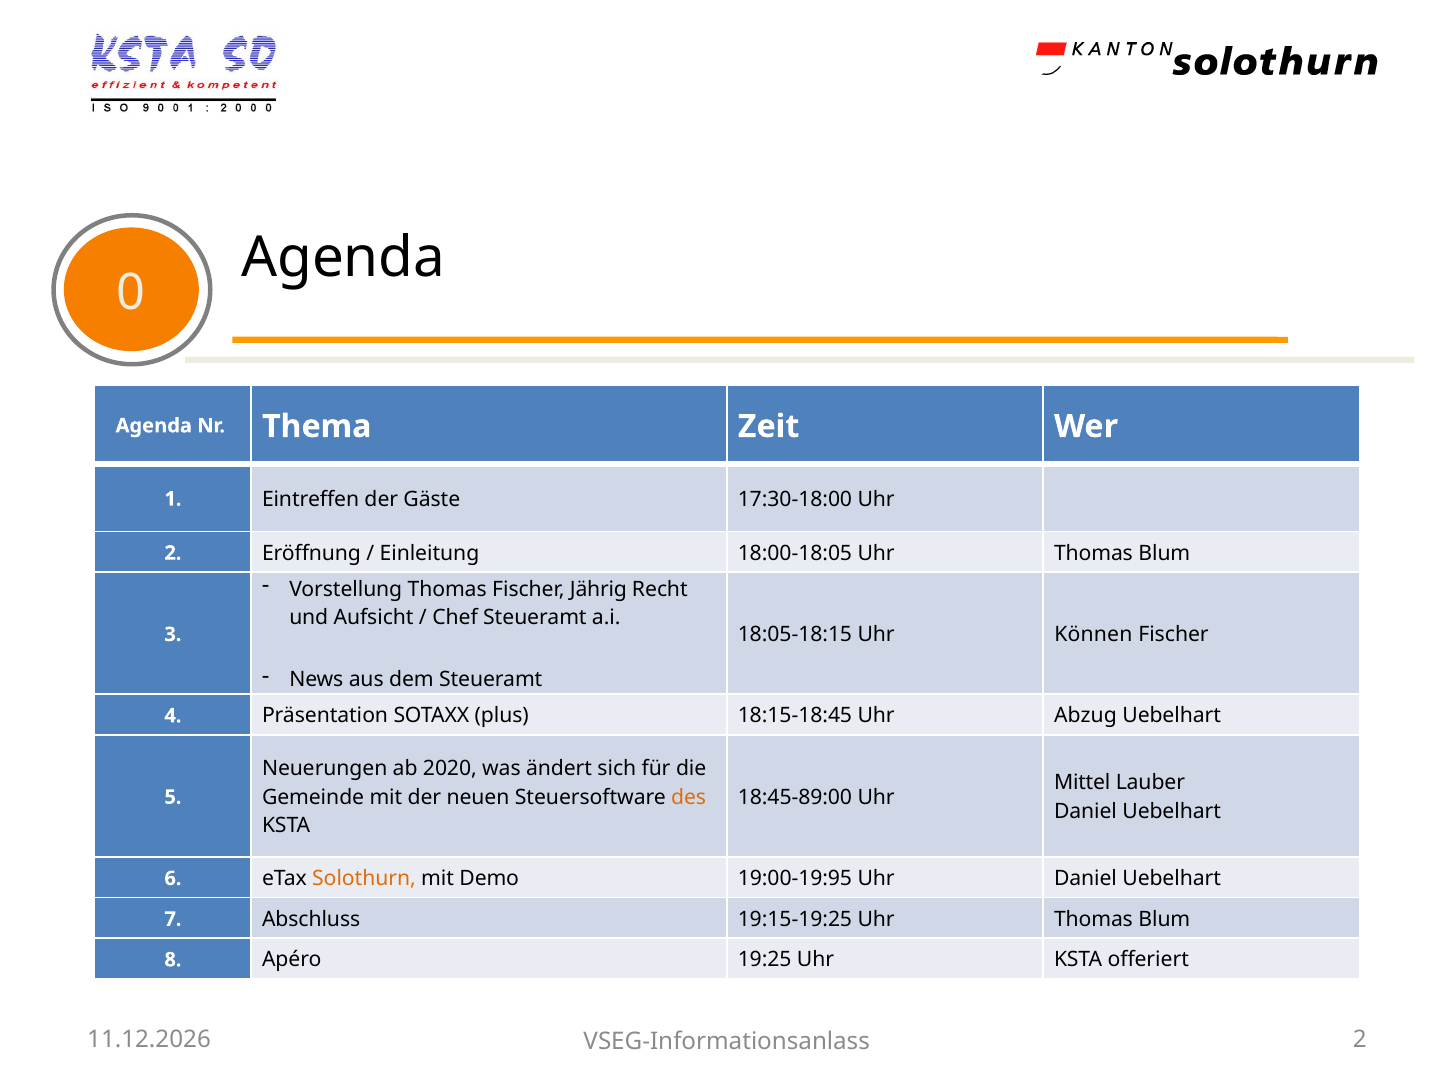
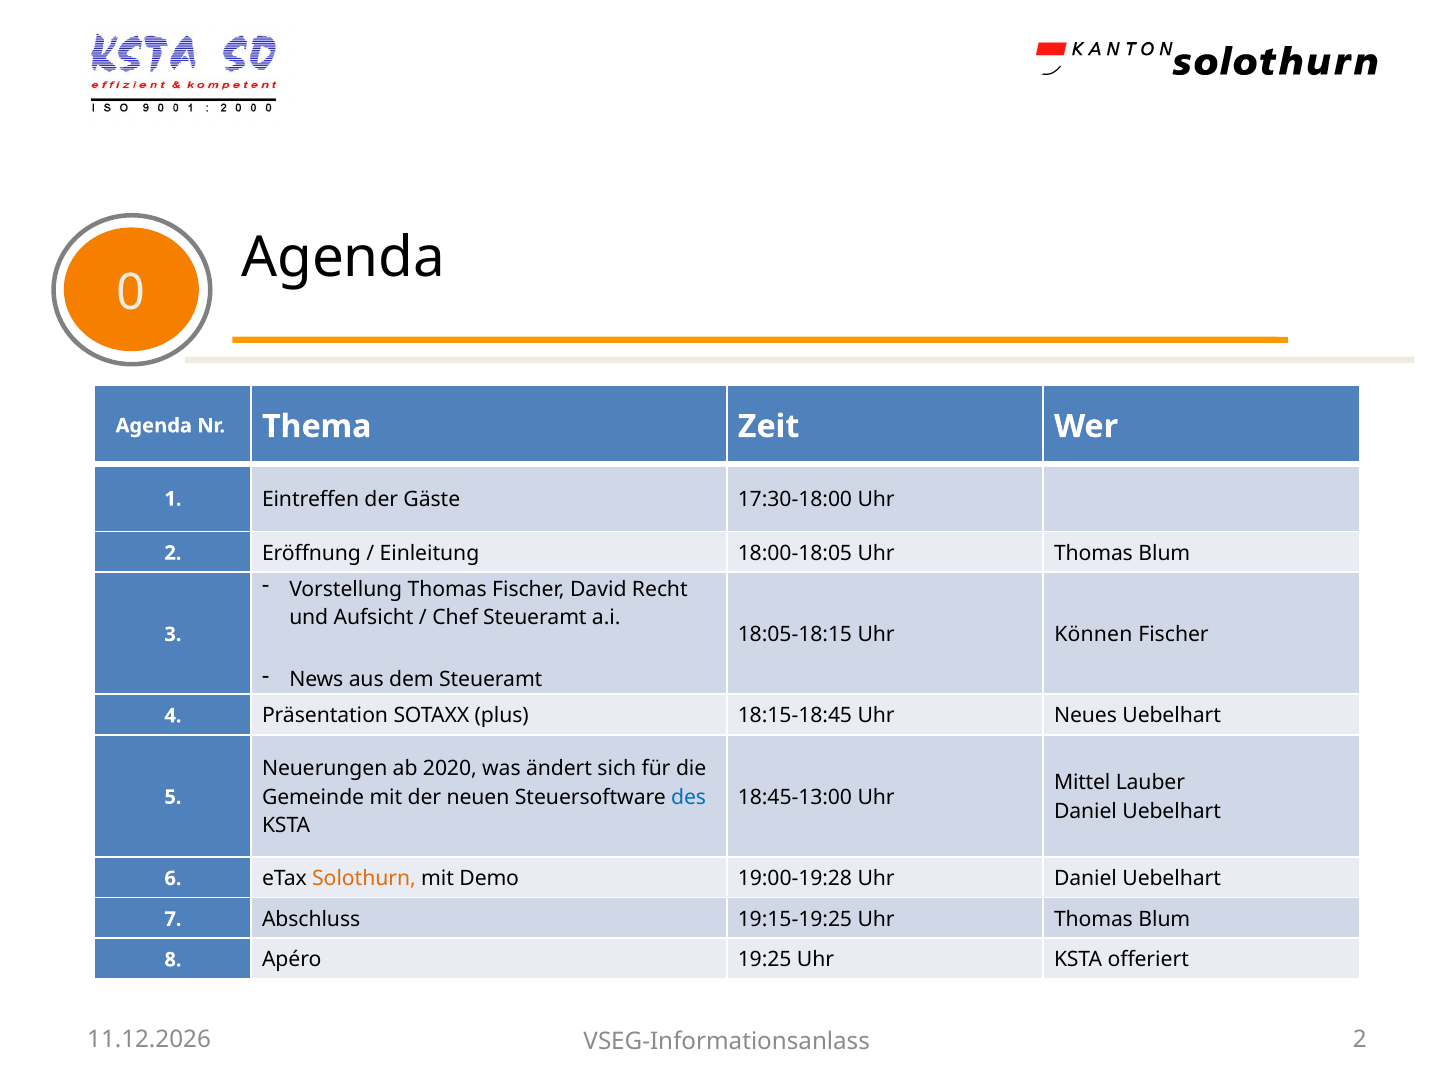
Jährig: Jährig -> David (598, 589)
Abzug: Abzug -> Neues (1085, 715)
des colour: orange -> blue (689, 797)
18:45-89:00: 18:45-89:00 -> 18:45-13:00 (795, 797)
19:00-19:95: 19:00-19:95 -> 19:00-19:28 (795, 878)
